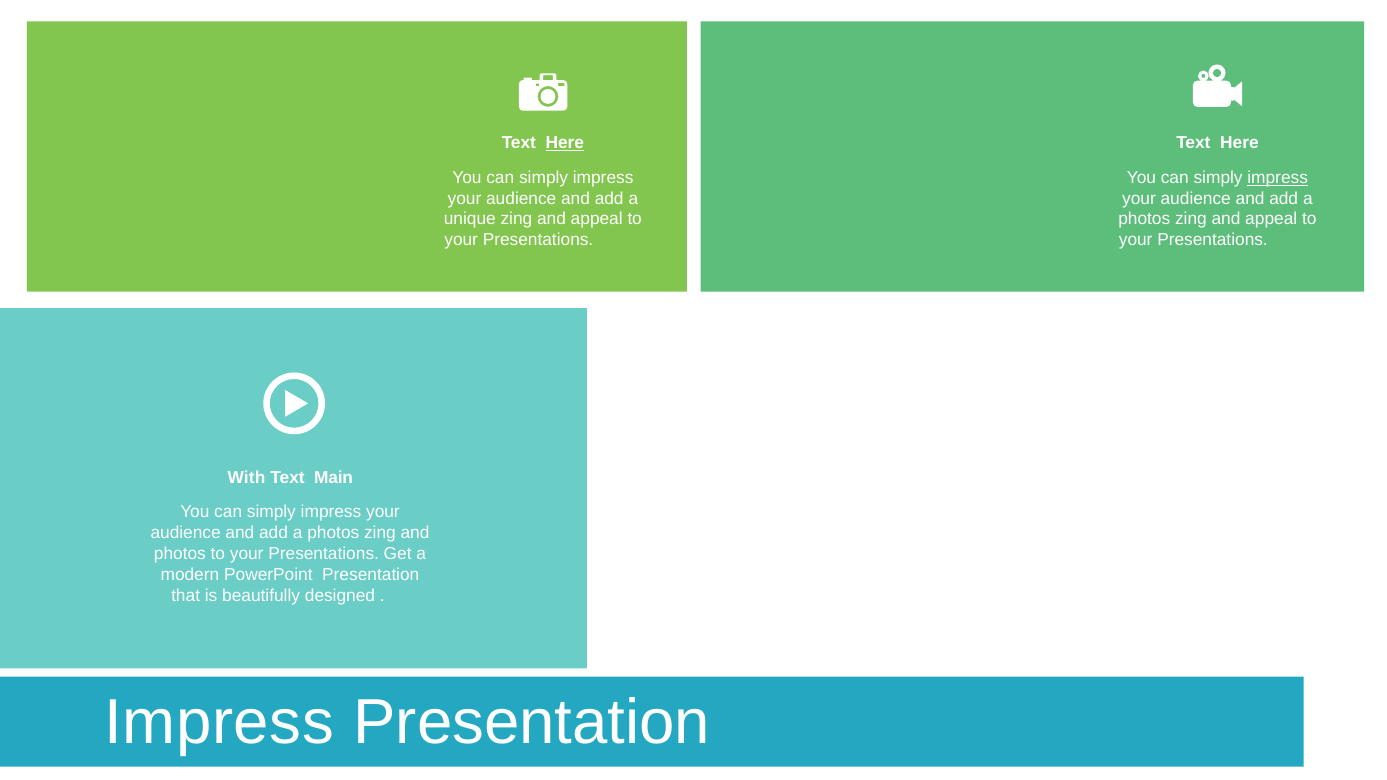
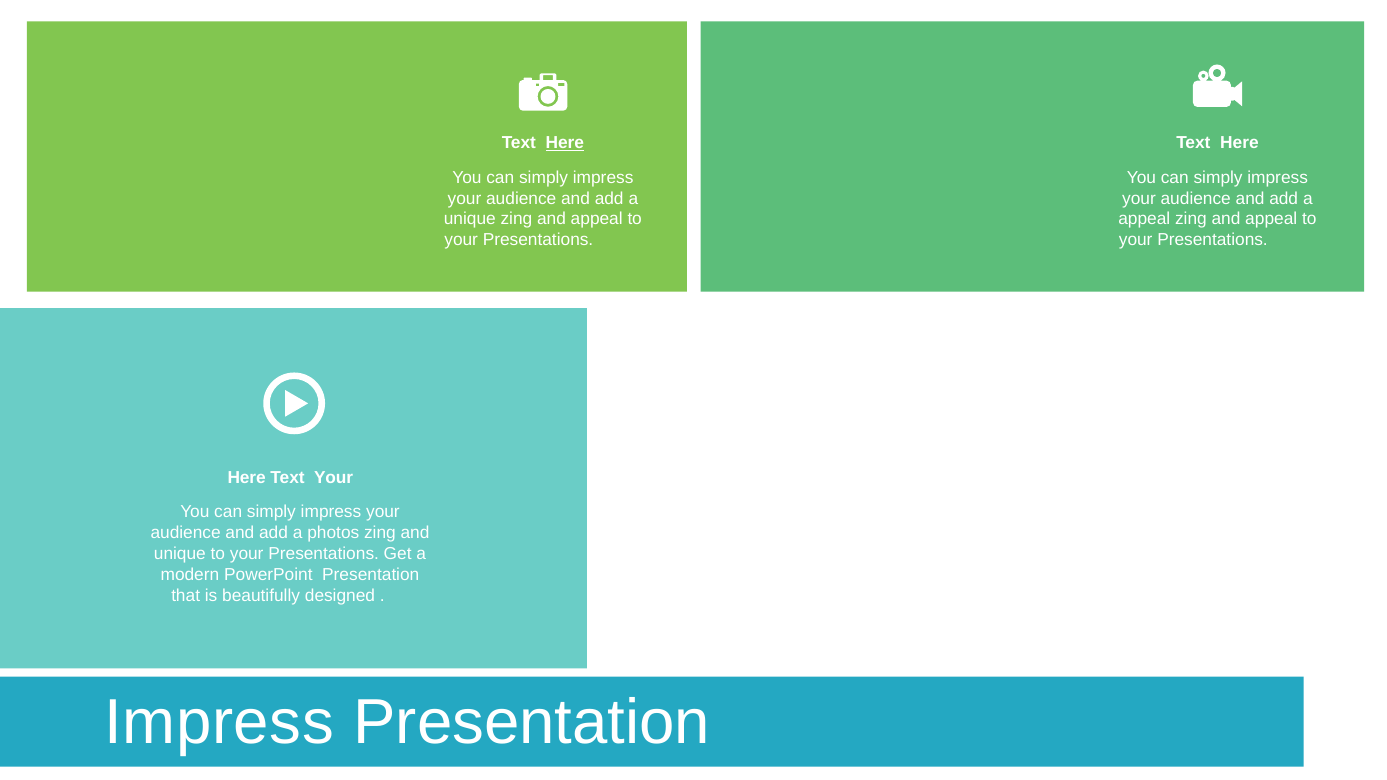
impress underline: present -> none (1278, 178)
photos: photos -> appeal (1144, 219)
With: With -> Here (247, 478)
Text Main: Main -> Your (334, 478)
photos: photos -> unique (180, 554)
